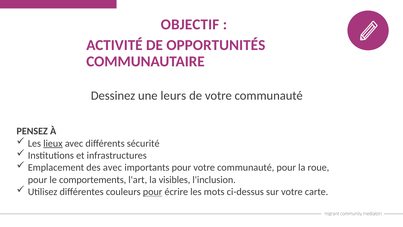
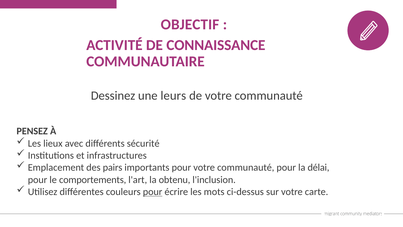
OPPORTUNITÉS: OPPORTUNITÉS -> CONNAISSANCE (216, 45)
lieux underline: present -> none (53, 143)
des avec: avec -> pairs (113, 167)
roue: roue -> délai (318, 167)
visibles: visibles -> obtenu (175, 179)
